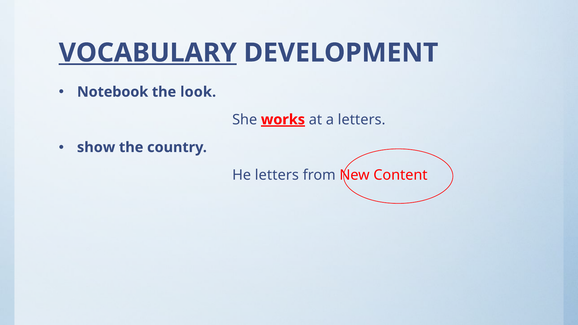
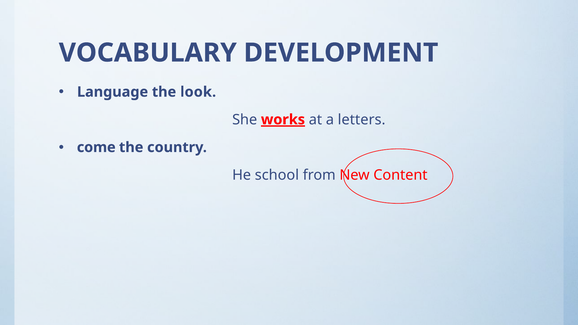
VOCABULARY underline: present -> none (148, 53)
Notebook: Notebook -> Language (113, 92)
show: show -> come (96, 147)
He letters: letters -> school (277, 175)
